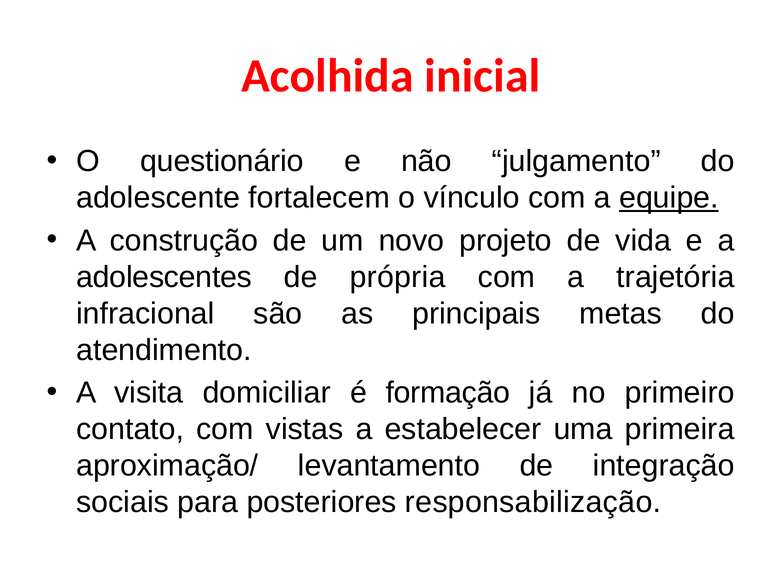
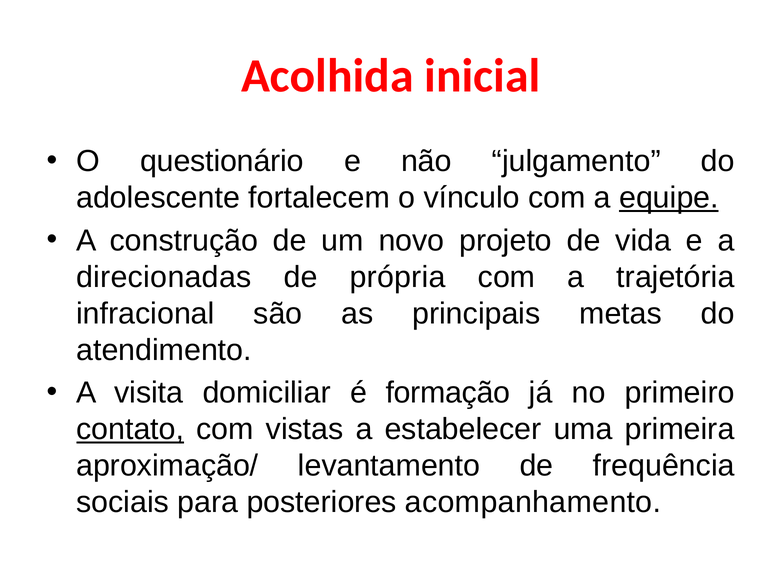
adolescentes: adolescentes -> direcionadas (164, 277)
contato underline: none -> present (130, 429)
integração: integração -> frequência (664, 465)
responsabilização: responsabilização -> acompanhamento (533, 502)
